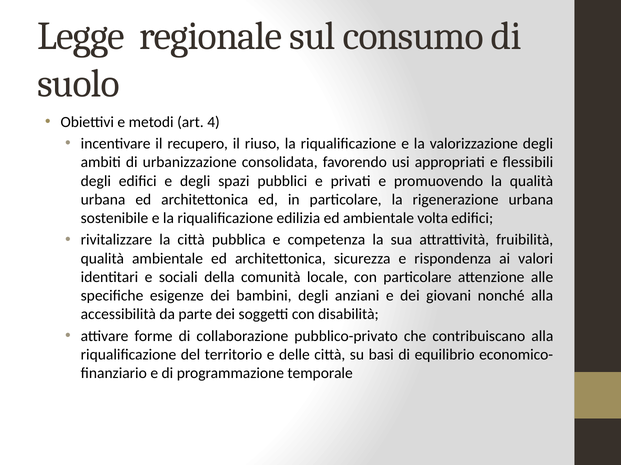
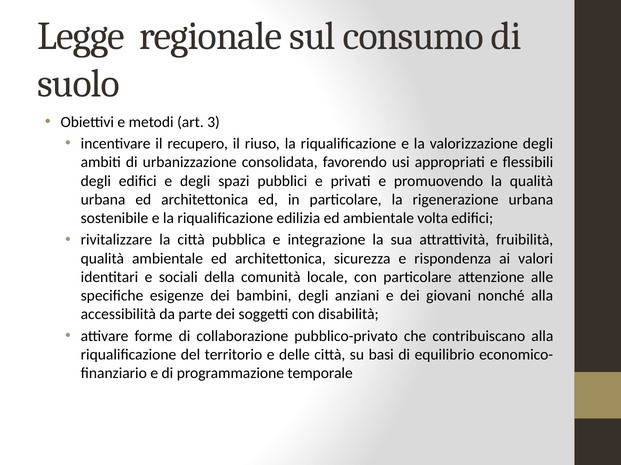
4: 4 -> 3 (214, 122)
competenza: competenza -> integrazione (326, 240)
